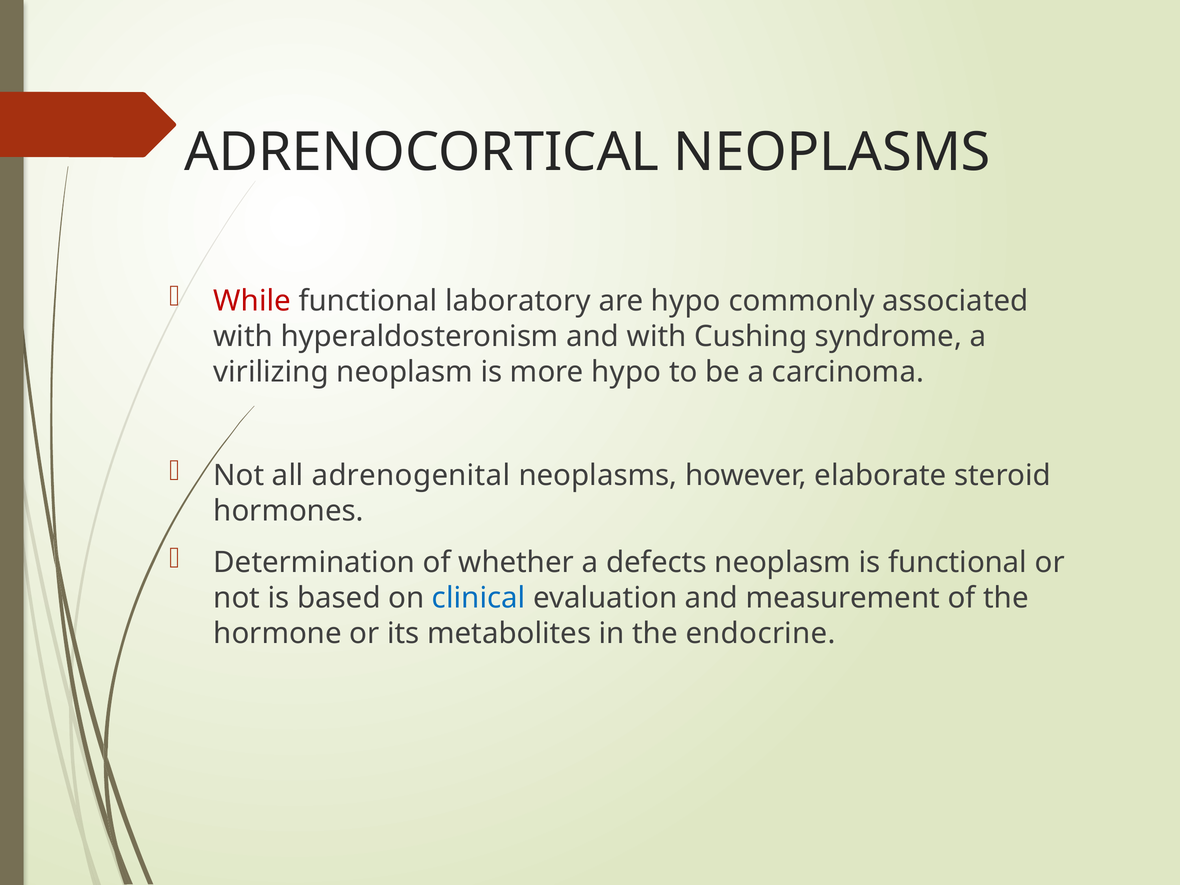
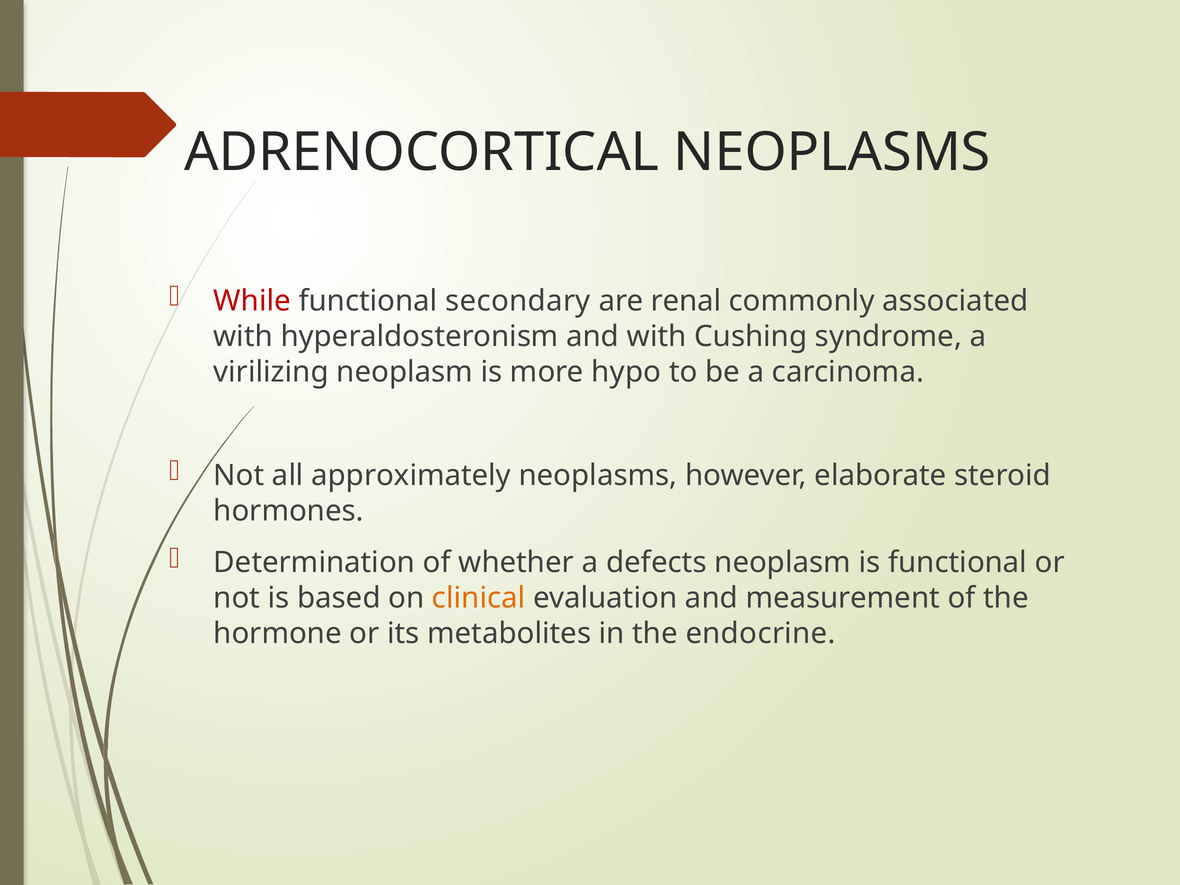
laboratory: laboratory -> secondary (518, 301)
are hypo: hypo -> renal (686, 301)
adrenogenital: adrenogenital -> approximately (411, 475)
clinical colour: blue -> orange (479, 598)
